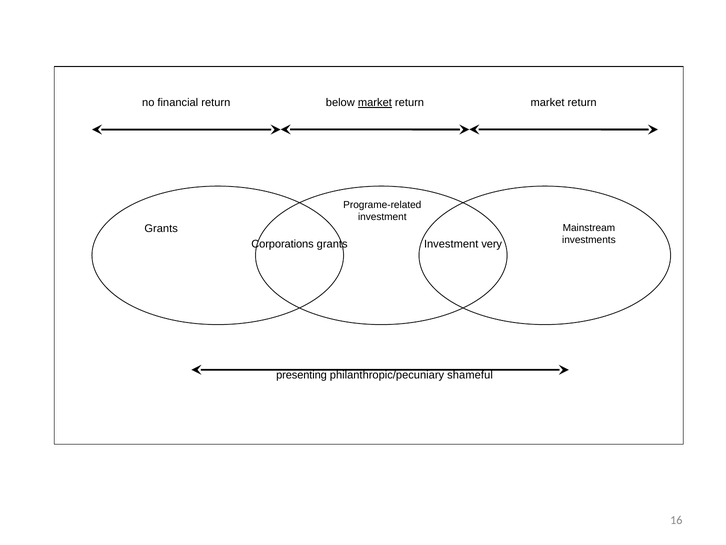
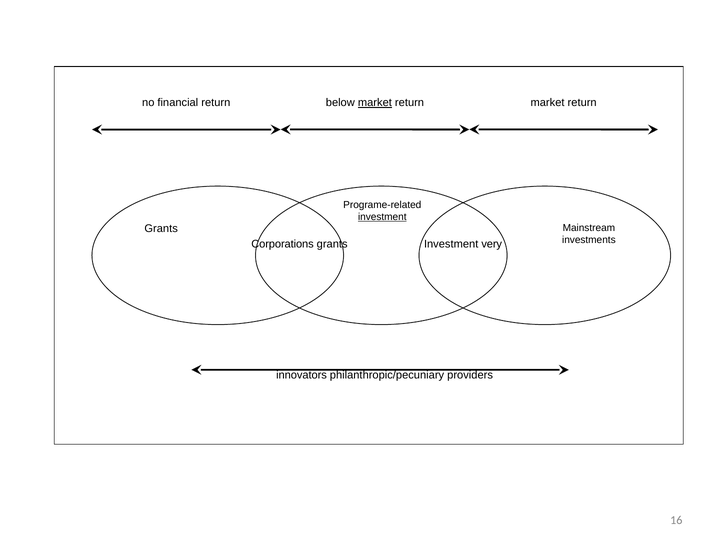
investment underline: none -> present (382, 217)
presenting: presenting -> innovators (301, 375)
shameful: shameful -> providers (470, 375)
